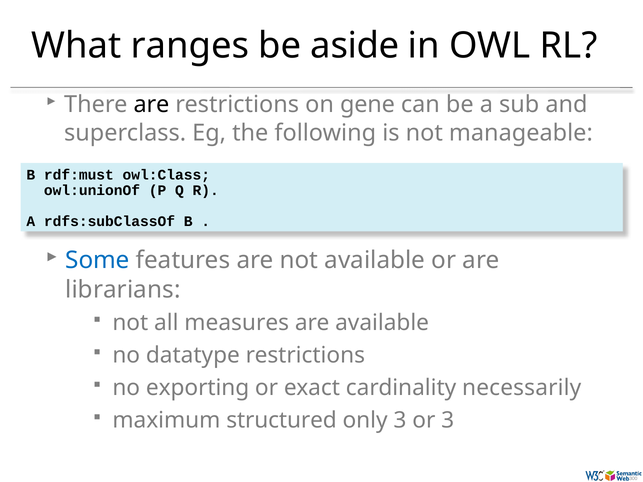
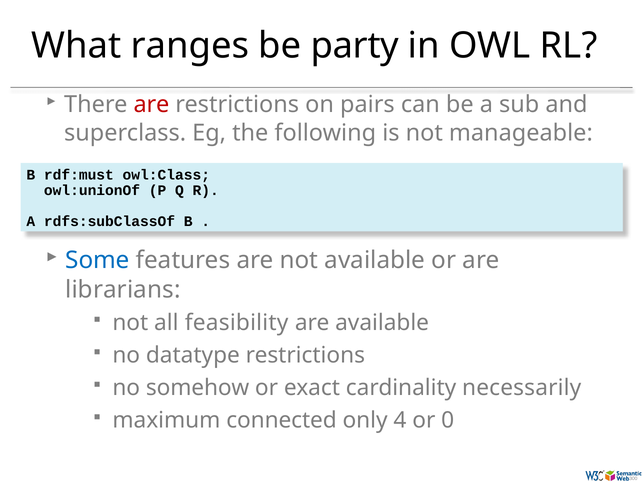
aside: aside -> party (355, 46)
are colour: black -> red (151, 105)
gene: gene -> pairs (367, 105)
measures: measures -> feasibility (237, 323)
exporting: exporting -> somehow (198, 388)
structured: structured -> connected (282, 421)
only 3: 3 -> 4 (400, 421)
or 3: 3 -> 0 (448, 421)
